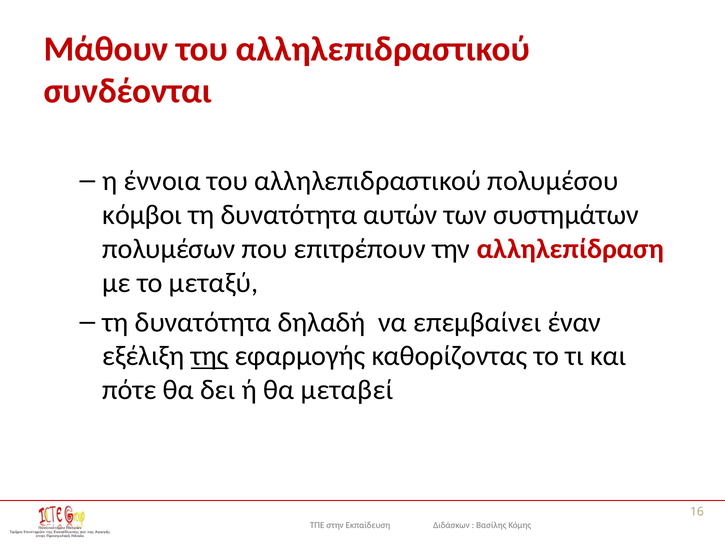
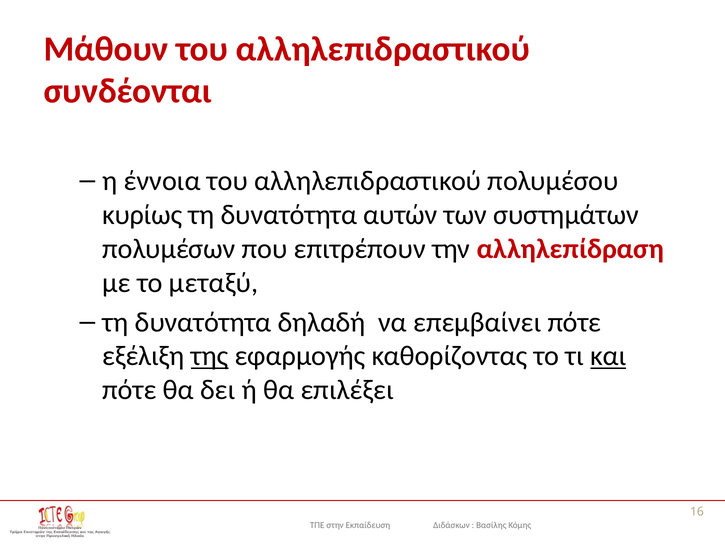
κόμβοι: κόμβοι -> κυρίως (142, 215)
επεμβαίνει έναν: έναν -> πότε (574, 322)
και underline: none -> present (608, 356)
μεταβεί: μεταβεί -> επιλέξει (347, 390)
